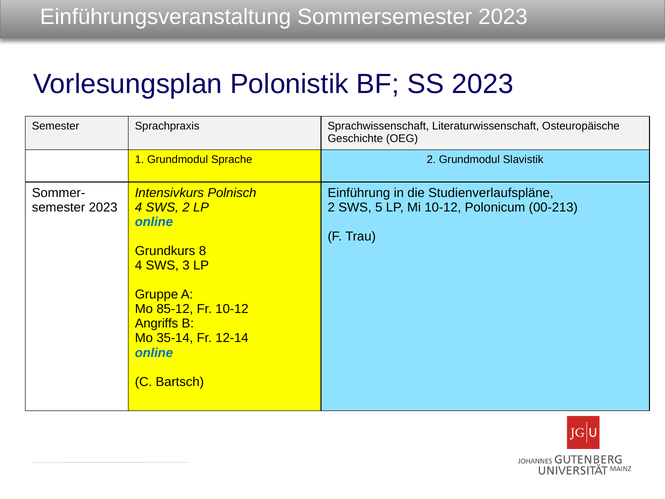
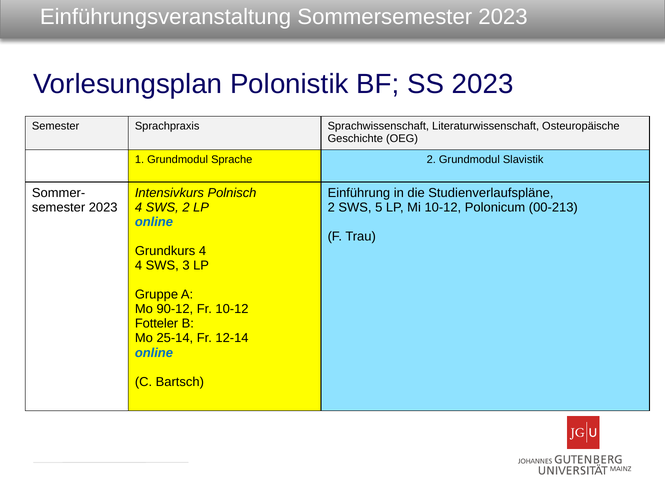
Grundkurs 8: 8 -> 4 (203, 251)
85-12: 85-12 -> 90-12 (175, 309)
Angriffs: Angriffs -> Fotteler (157, 324)
35-14: 35-14 -> 25-14 (175, 338)
